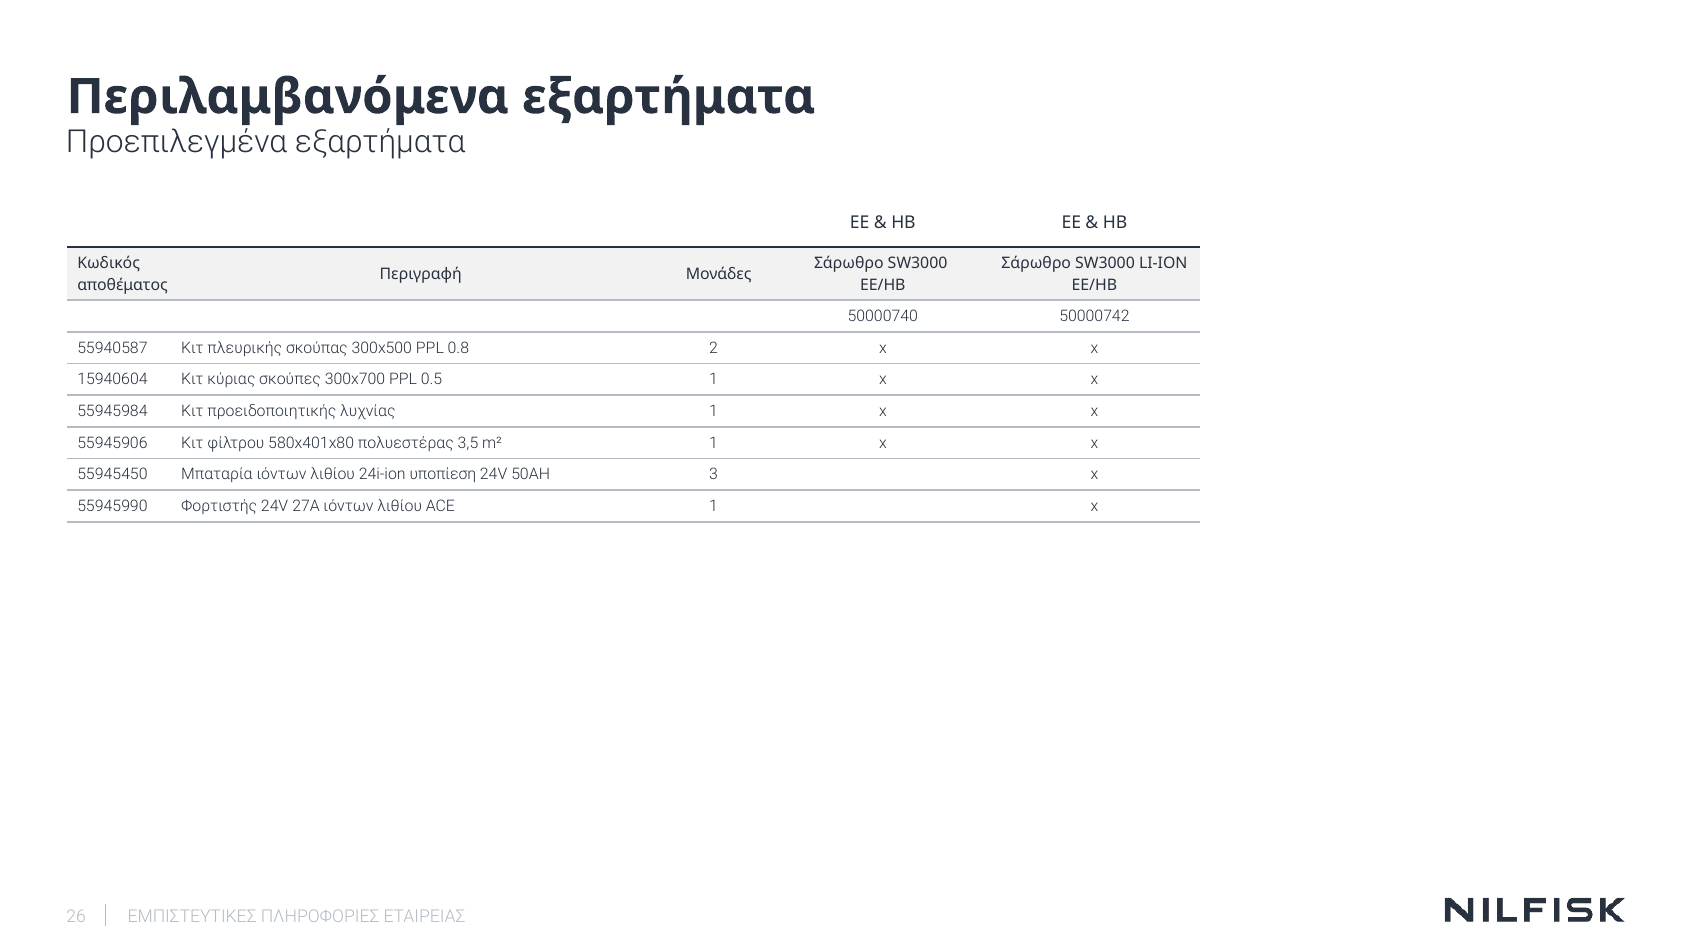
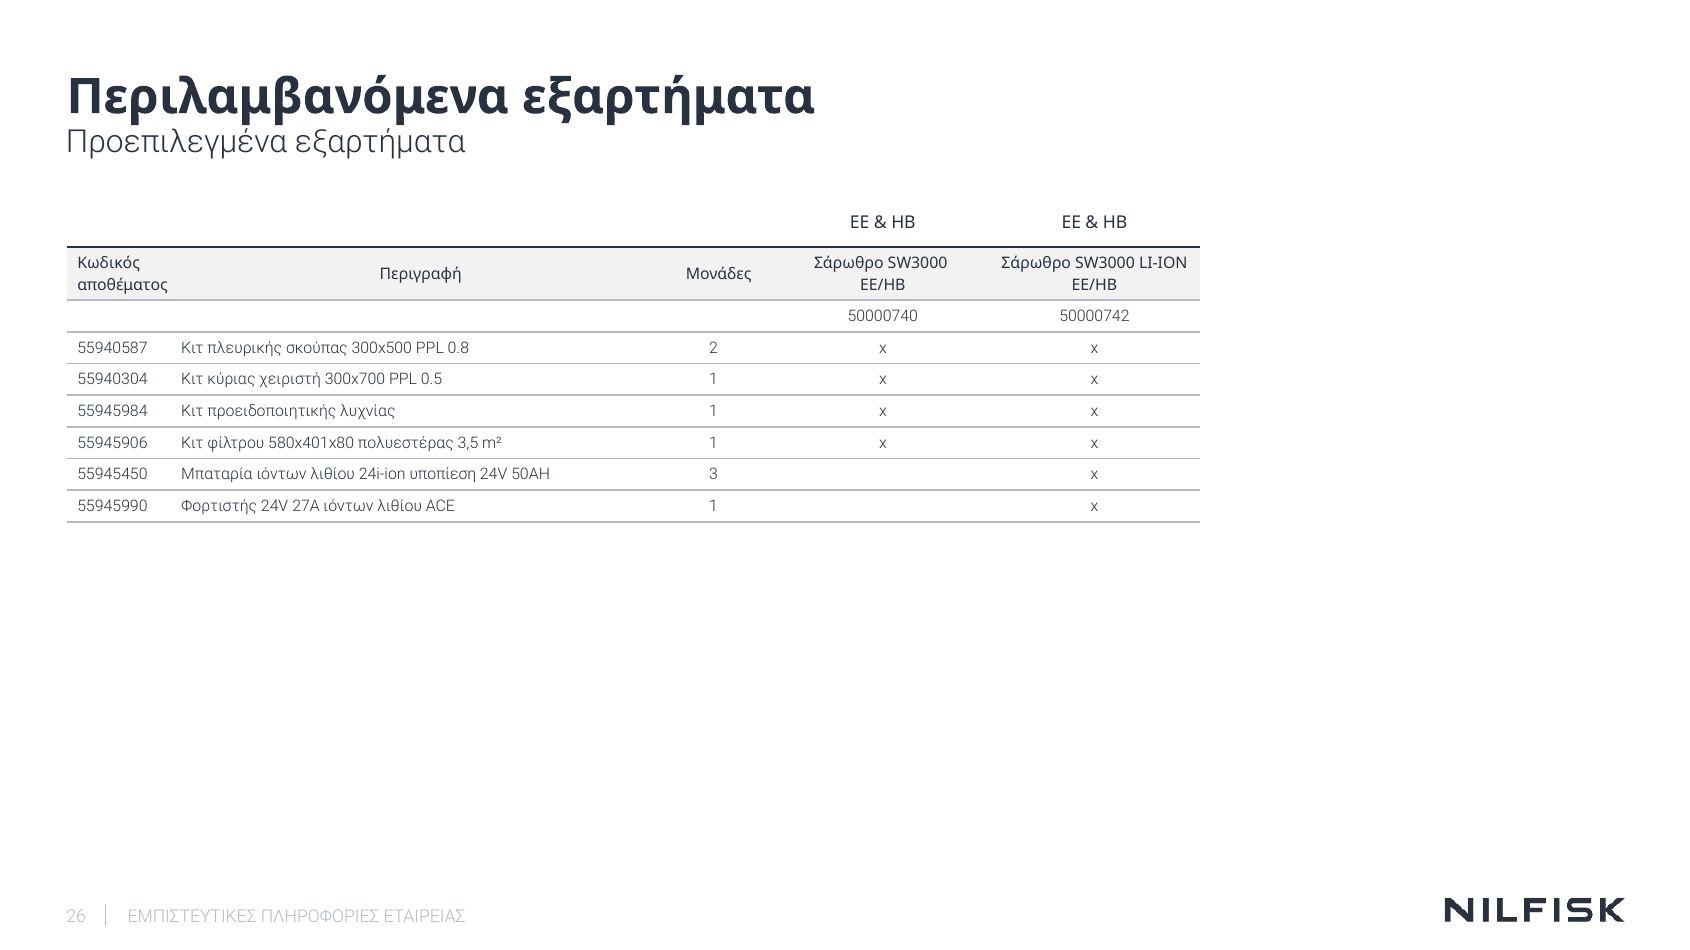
15940604: 15940604 -> 55940304 (112, 380)
σκούπες: σκούπες -> χειριστή (290, 380)
